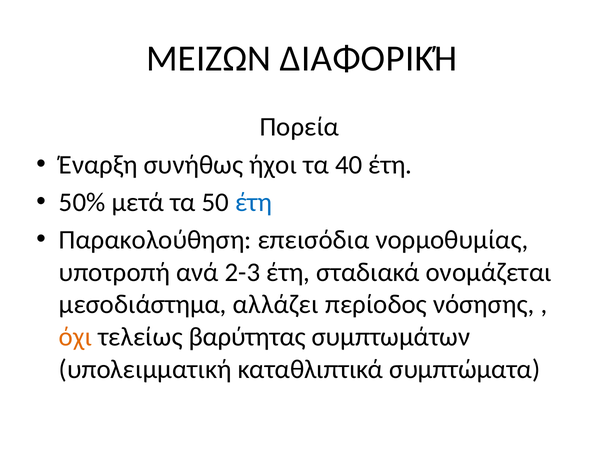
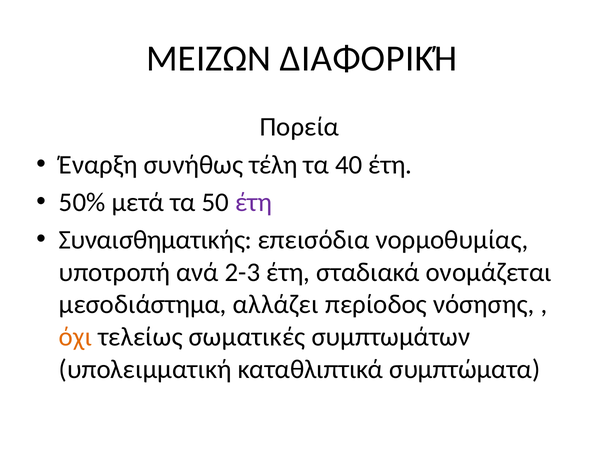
ήχοι: ήχοι -> τέλη (273, 165)
έτη colour: blue -> purple (254, 202)
Παρακολούθηση: Παρακολούθηση -> Συναισθηματικής (155, 240)
βαρύτητας: βαρύτητας -> σωματικές (247, 337)
